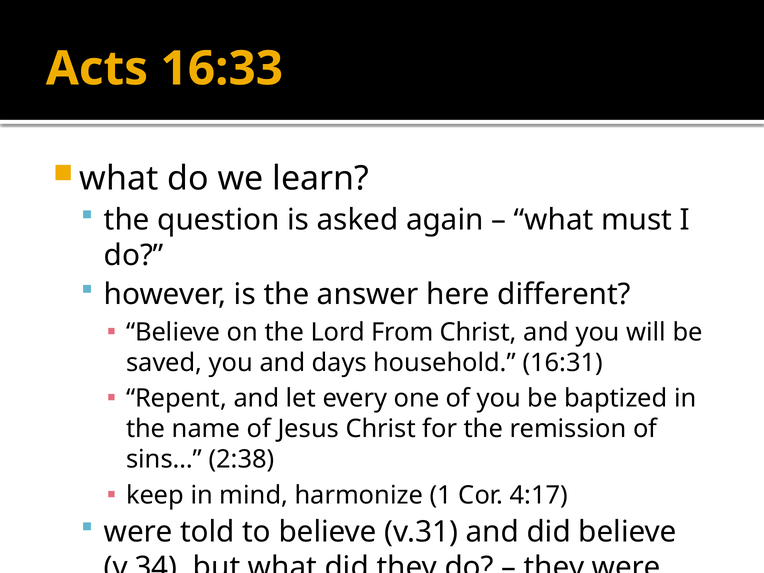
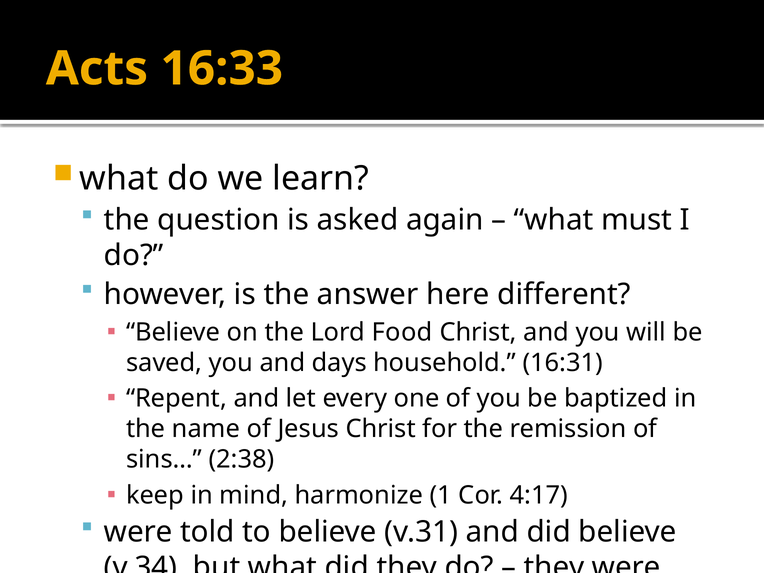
From: From -> Food (402, 332)
